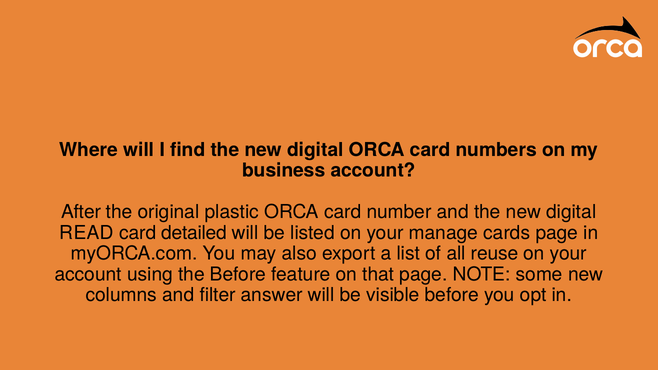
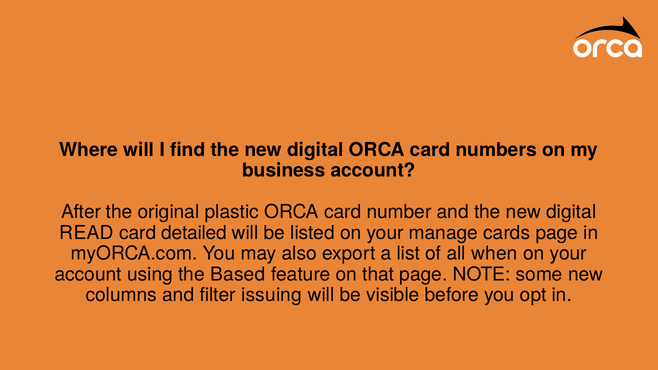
reuse: reuse -> when (494, 254)
the Before: Before -> Based (238, 274)
answer: answer -> issuing (272, 295)
